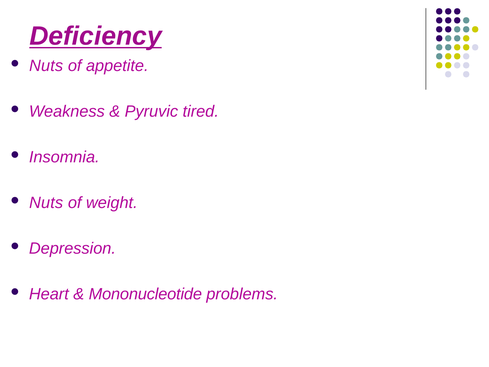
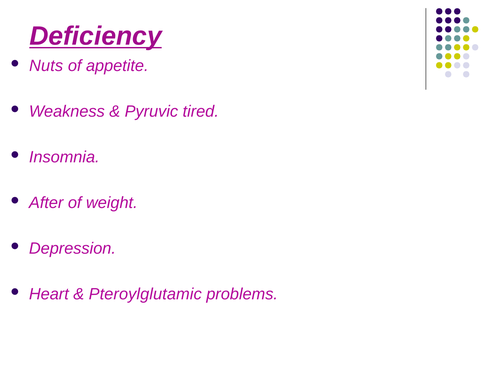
Nuts: Nuts -> After (46, 203)
Mononucleotide: Mononucleotide -> Pteroylglutamic (145, 294)
